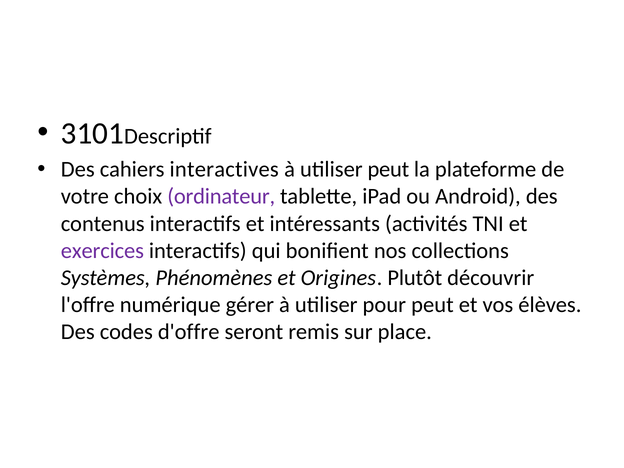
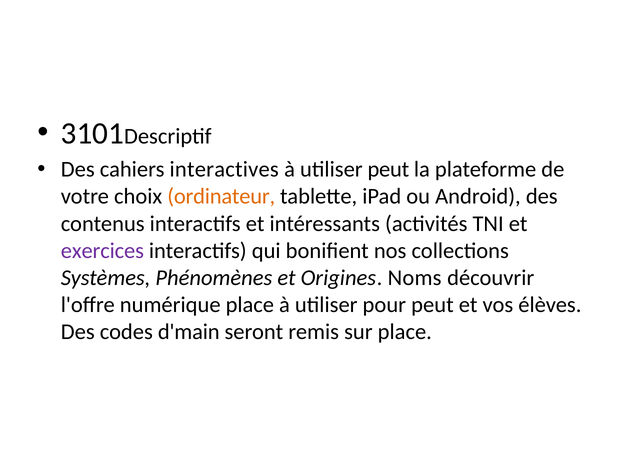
ordinateur colour: purple -> orange (221, 196)
Plutôt: Plutôt -> Noms (415, 278)
numérique gérer: gérer -> place (250, 305)
d'offre: d'offre -> d'main (189, 332)
